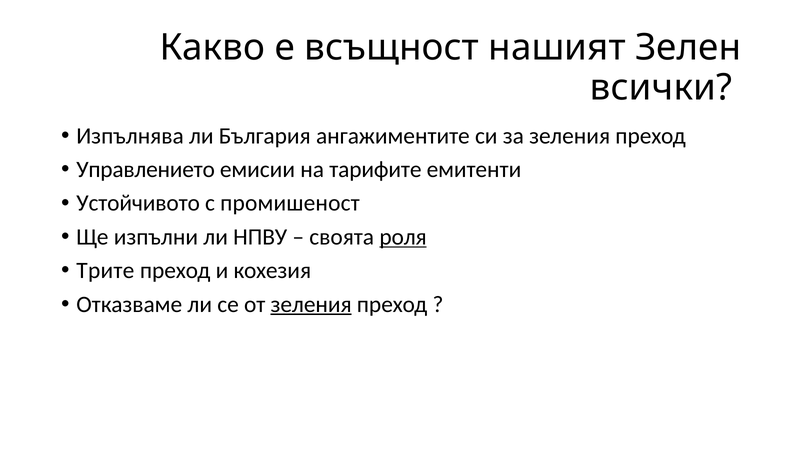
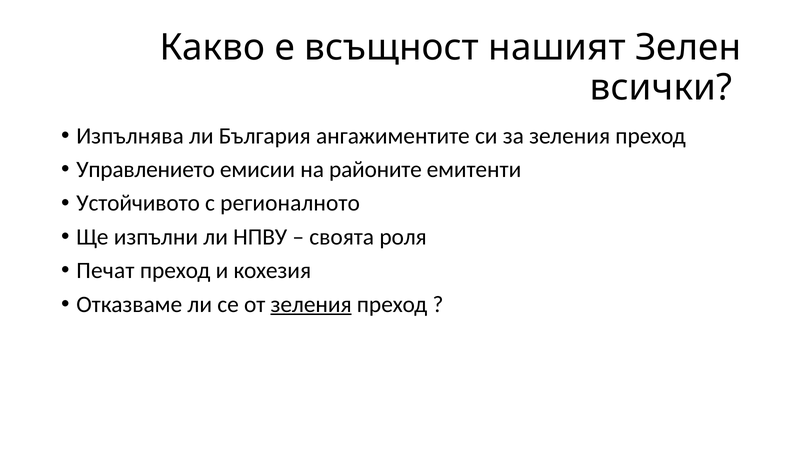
тарифите: тарифите -> районите (375, 169)
промишеност: промишеност -> регионалното (290, 203)
роля underline: present -> none (403, 237)
Трите: Трите -> Печат (105, 270)
